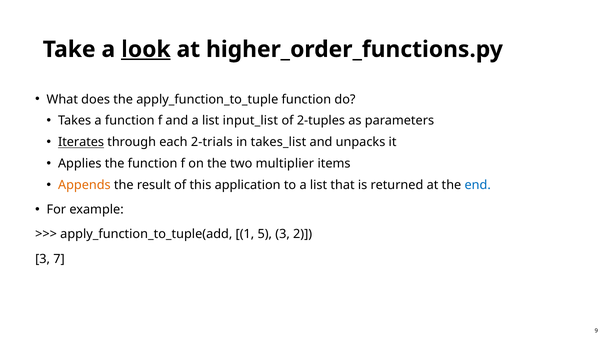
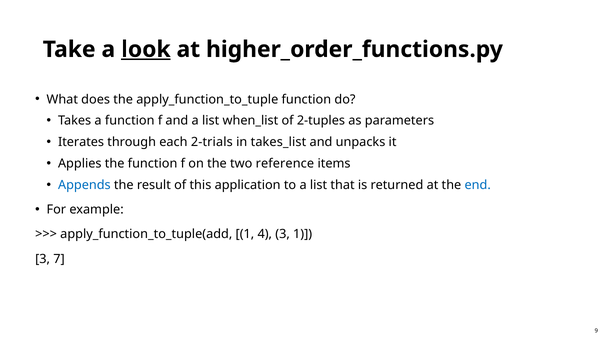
input_list: input_list -> when_list (250, 121)
Iterates underline: present -> none (81, 142)
multiplier: multiplier -> reference (285, 164)
Appends colour: orange -> blue (84, 185)
5: 5 -> 4 (265, 235)
3 2: 2 -> 1 (303, 235)
